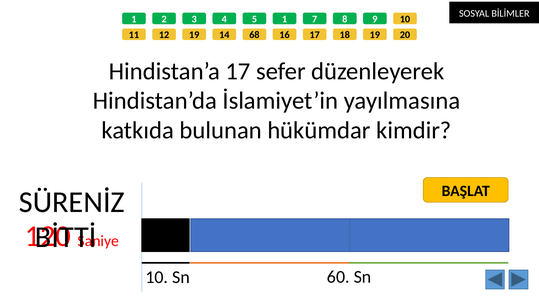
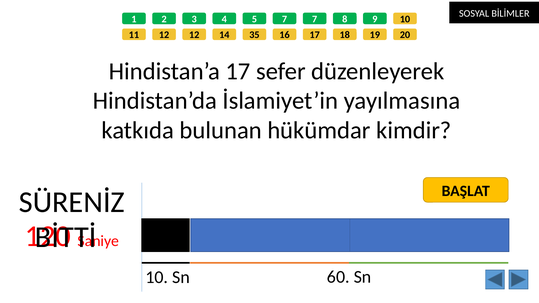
5 1: 1 -> 7 (285, 19)
12 19: 19 -> 12 (194, 35)
68: 68 -> 35 (254, 35)
